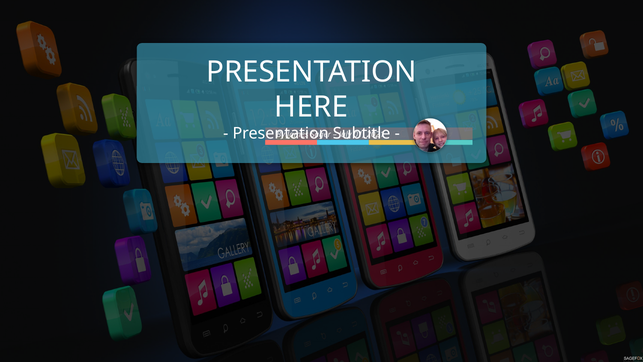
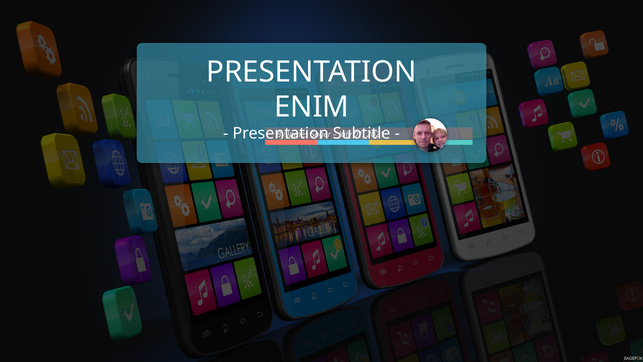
HERE: HERE -> ENIM (312, 107)
